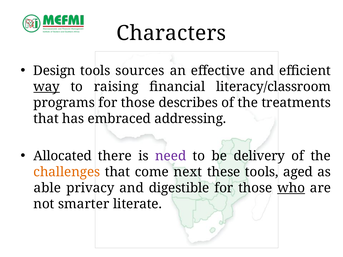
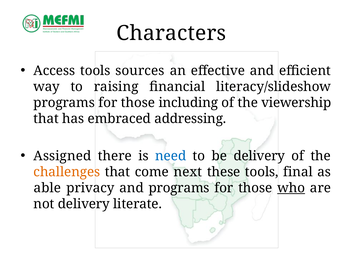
Design: Design -> Access (54, 71)
way underline: present -> none (47, 87)
literacy/classroom: literacy/classroom -> literacy/slideshow (274, 87)
describes: describes -> including (188, 103)
treatments: treatments -> viewership (296, 103)
Allocated: Allocated -> Assigned (62, 156)
need colour: purple -> blue (171, 156)
aged: aged -> final (298, 172)
and digestible: digestible -> programs (179, 188)
not smarter: smarter -> delivery (84, 204)
